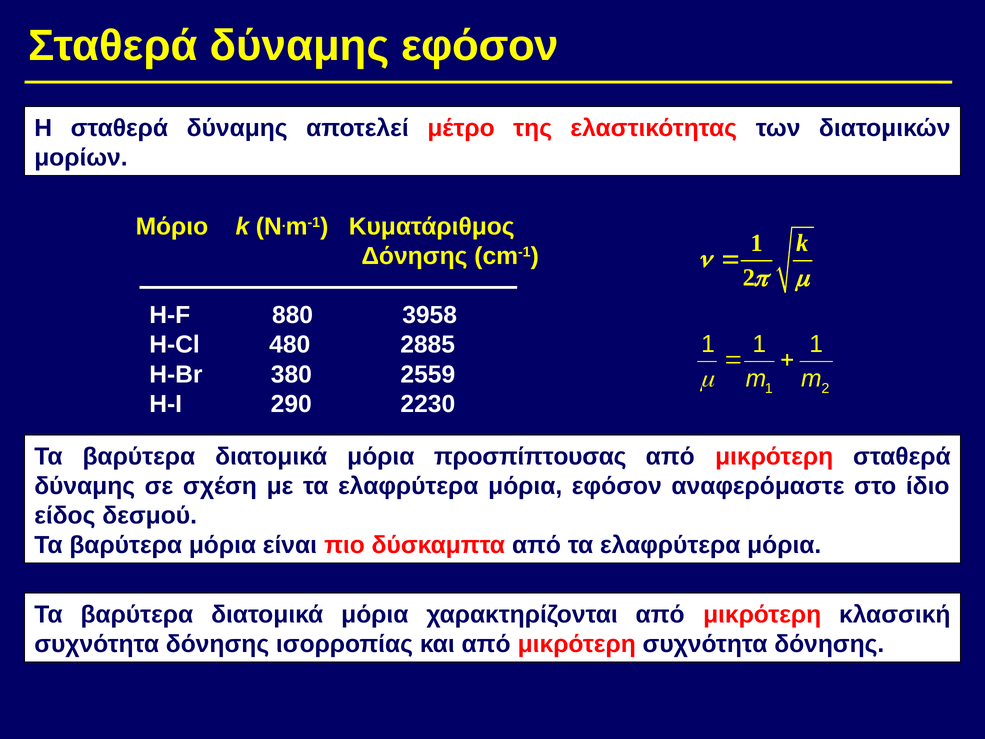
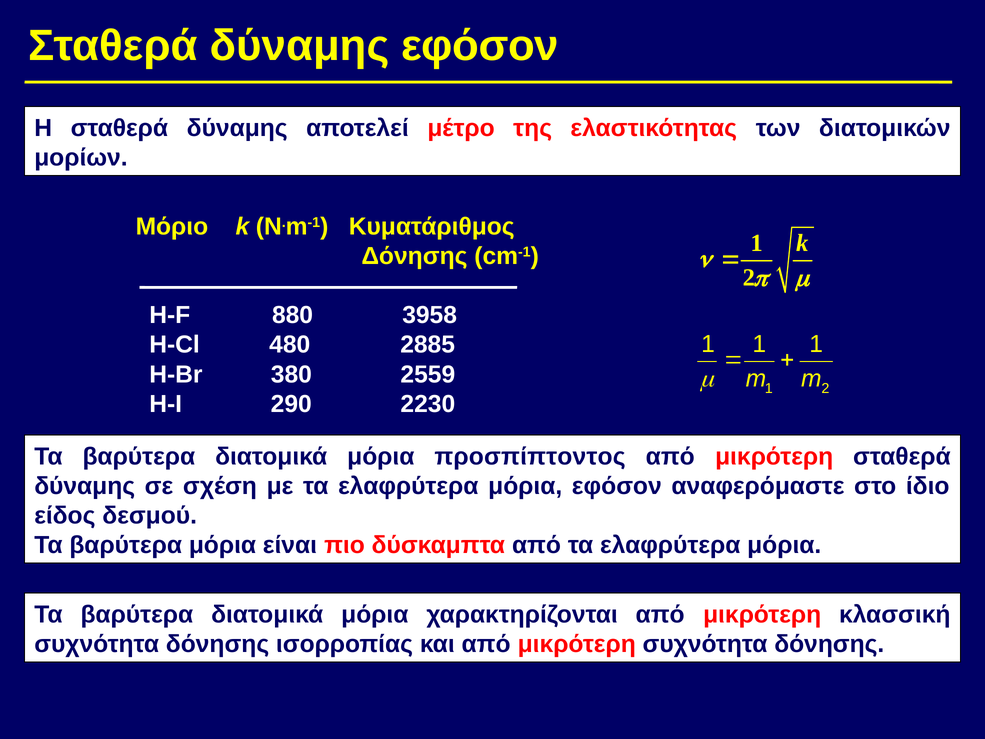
προσπίπτουσας: προσπίπτουσας -> προσπίπτοντος (530, 456)
